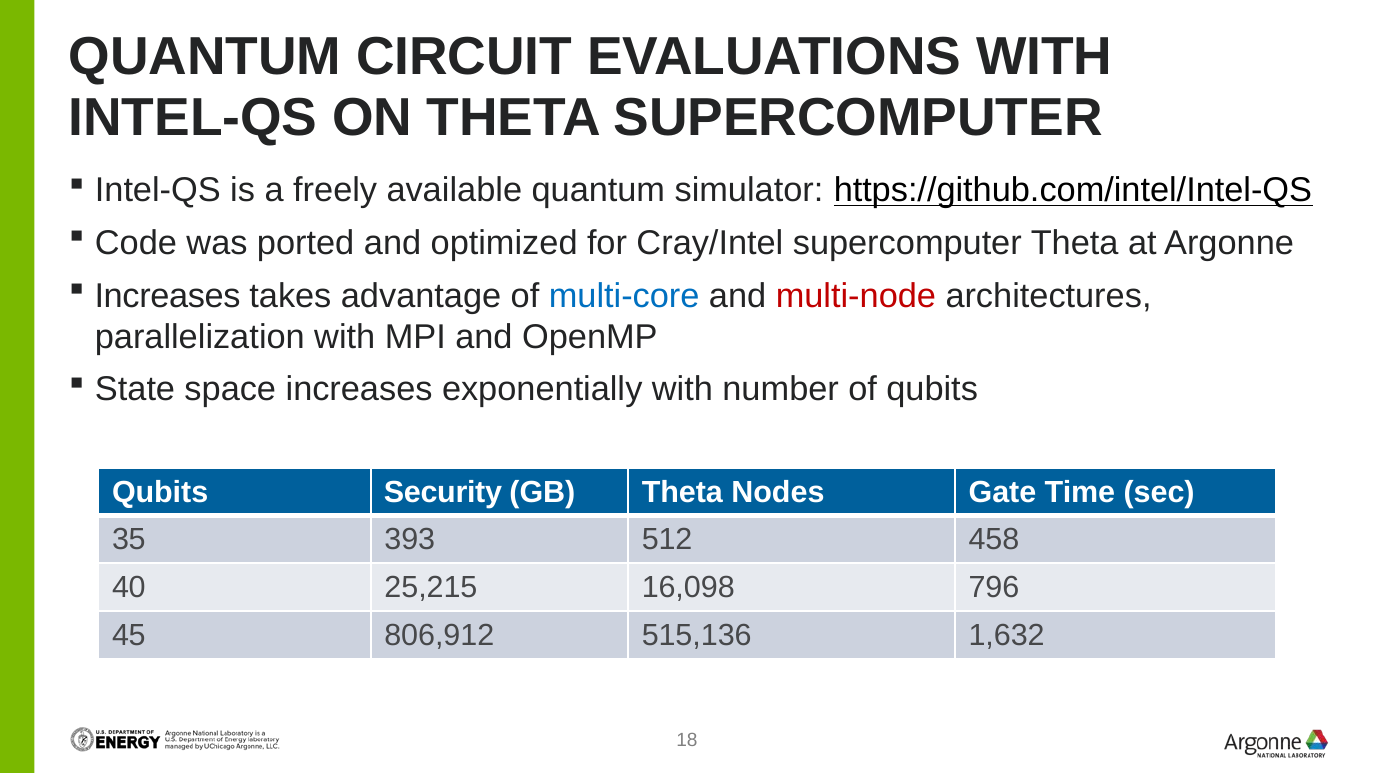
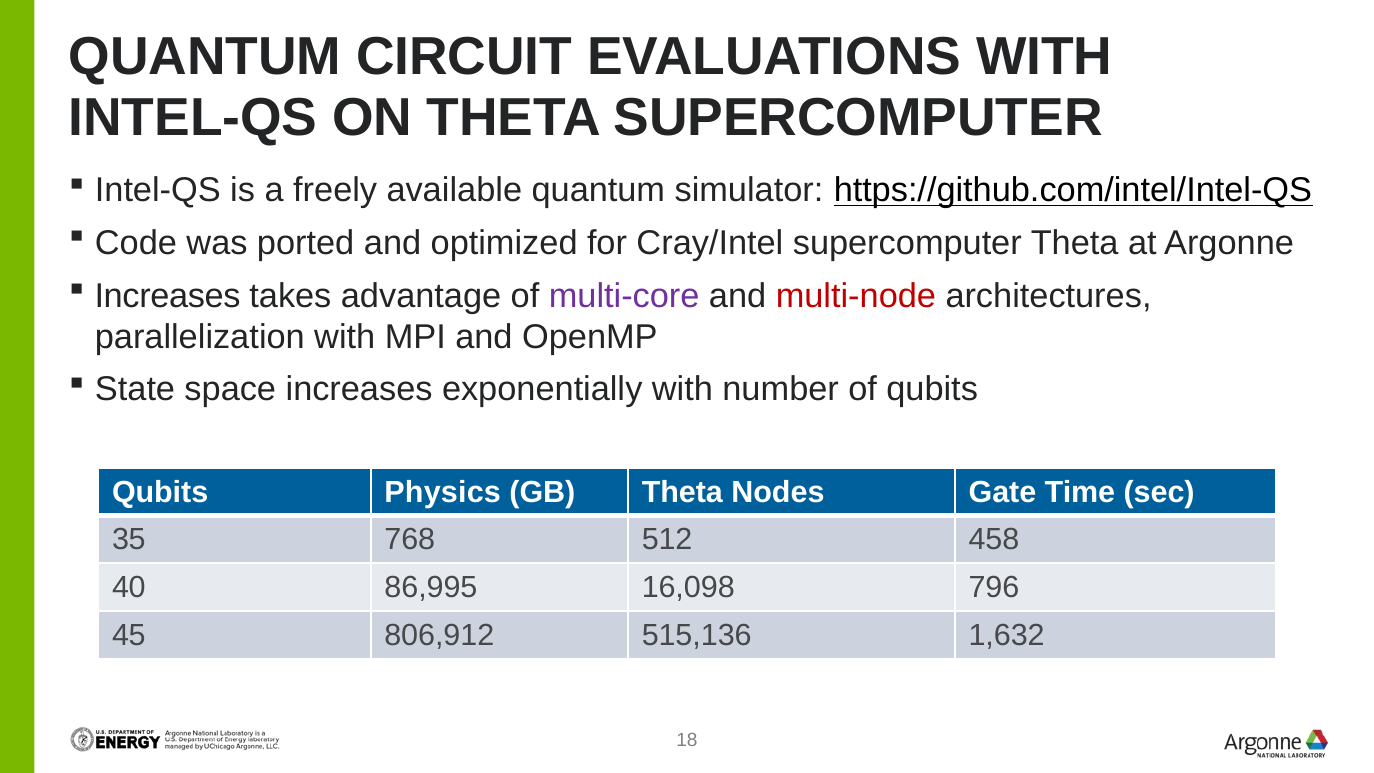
multi-core colour: blue -> purple (624, 296)
Security: Security -> Physics (443, 492)
393: 393 -> 768 (410, 540)
25,215: 25,215 -> 86,995 (431, 587)
